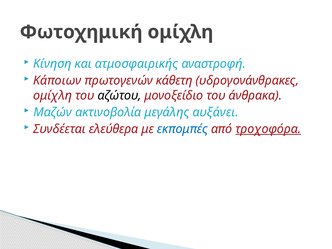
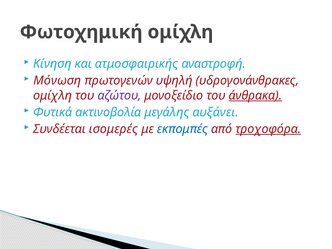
Κάποιων: Κάποιων -> Μόνωση (57, 81)
κάθετη: κάθετη -> υψηλή (174, 81)
αζώτου colour: black -> purple (119, 96)
άνθρακα underline: none -> present (255, 96)
Μαζών: Μαζών -> Φυτικά (53, 112)
ελεύθερα: ελεύθερα -> ισομερές (113, 129)
